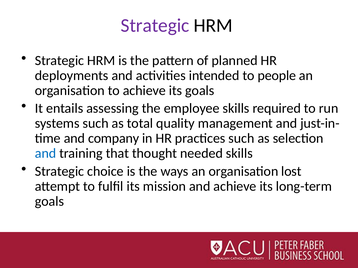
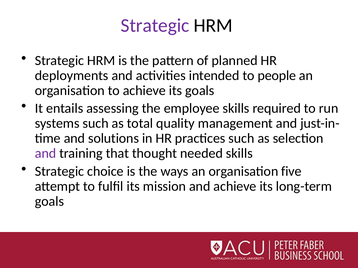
company: company -> solutions (114, 139)
and colour: blue -> purple (46, 154)
lost: lost -> five (291, 172)
